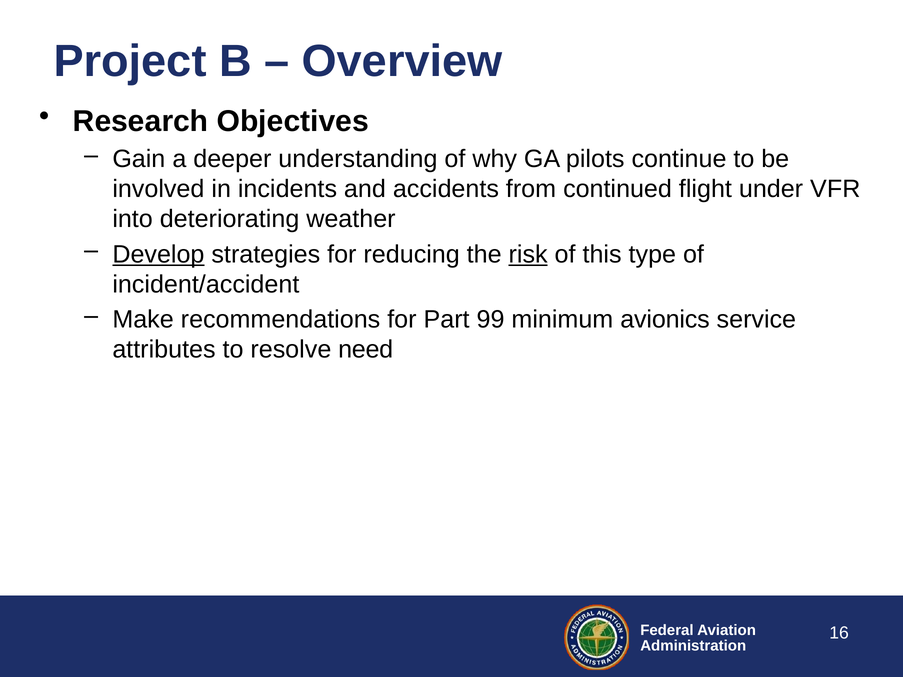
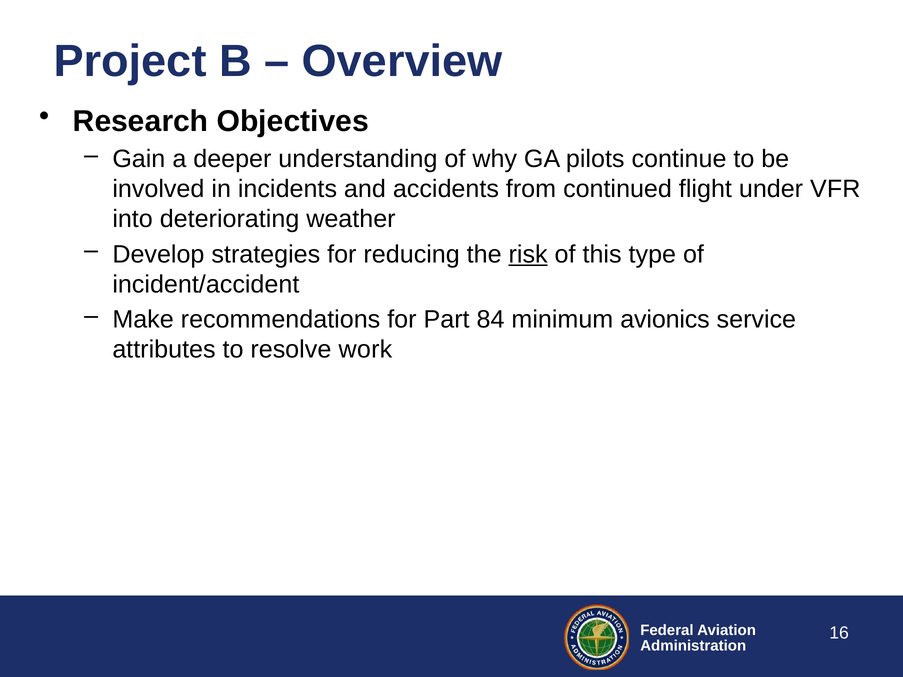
Develop underline: present -> none (158, 254)
99: 99 -> 84 (491, 320)
need: need -> work (365, 350)
